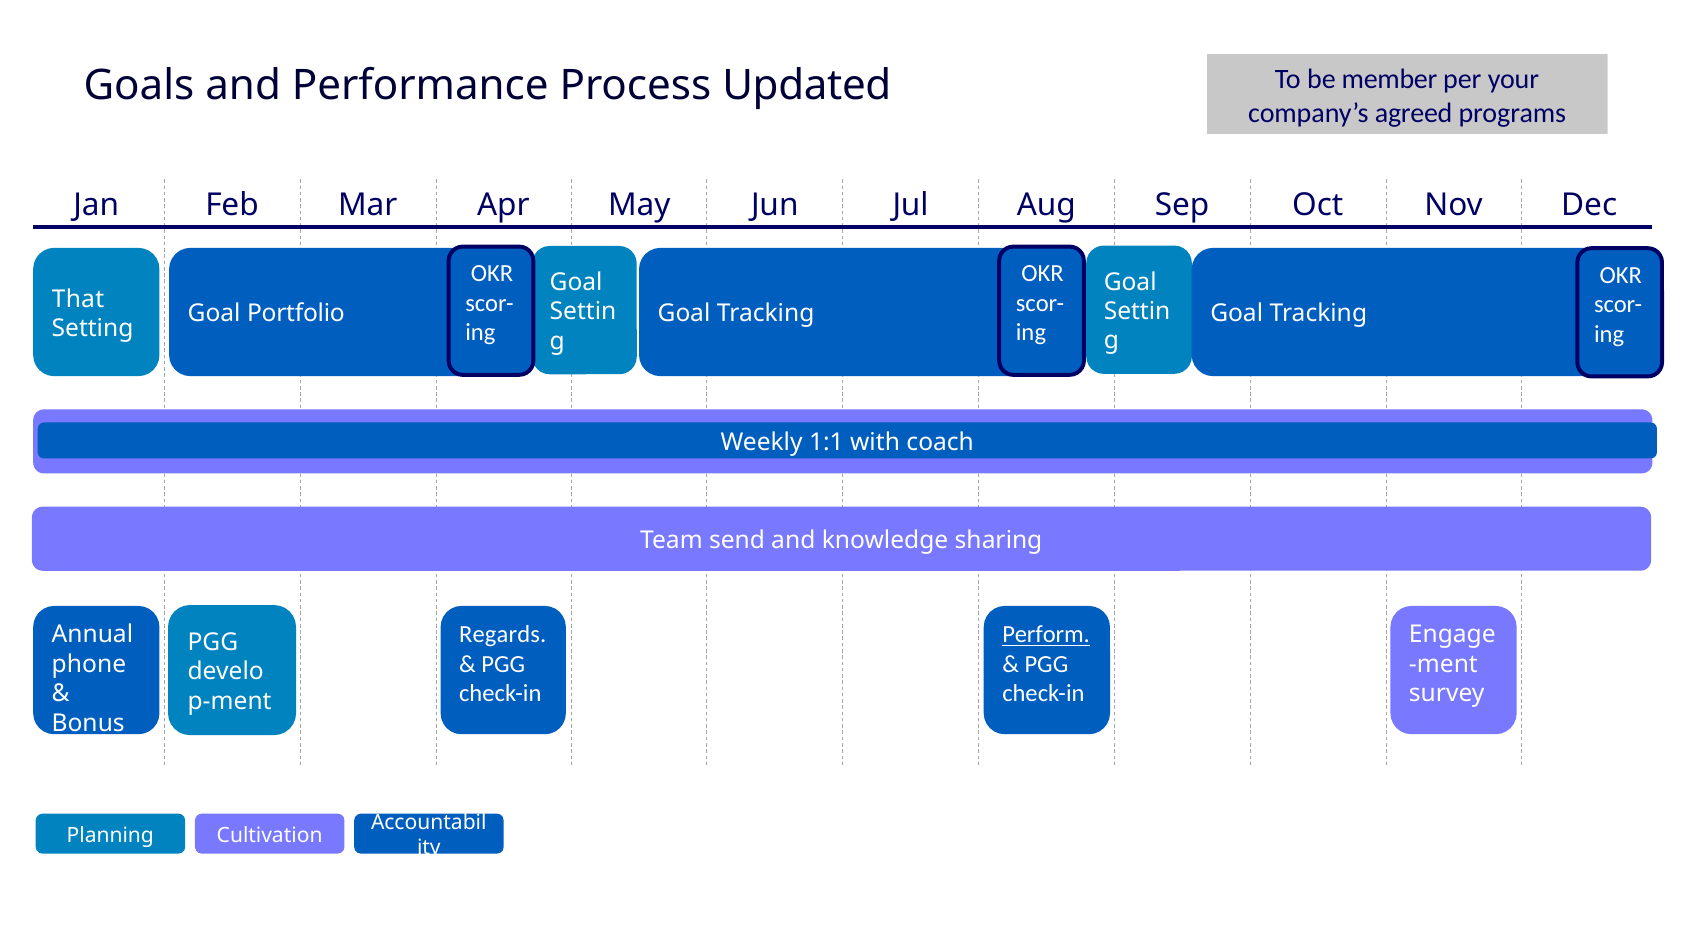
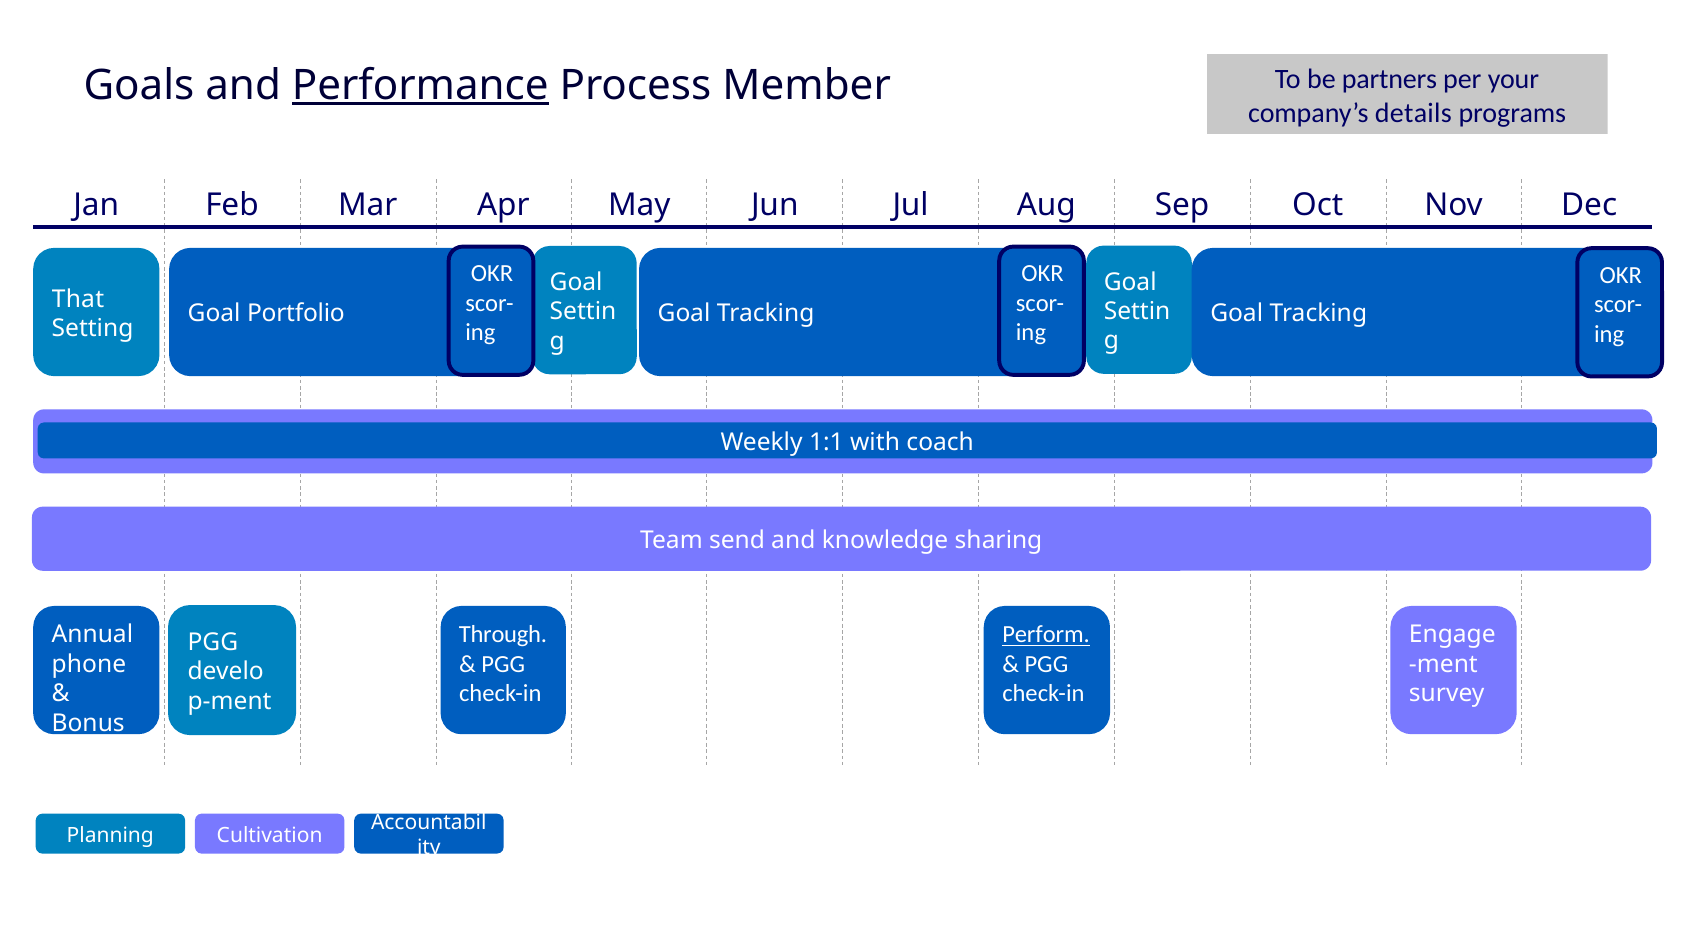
member: member -> partners (1390, 79)
Performance underline: none -> present (420, 86)
Updated: Updated -> Member (807, 86)
agreed: agreed -> details (1413, 113)
Regards: Regards -> Through (503, 635)
